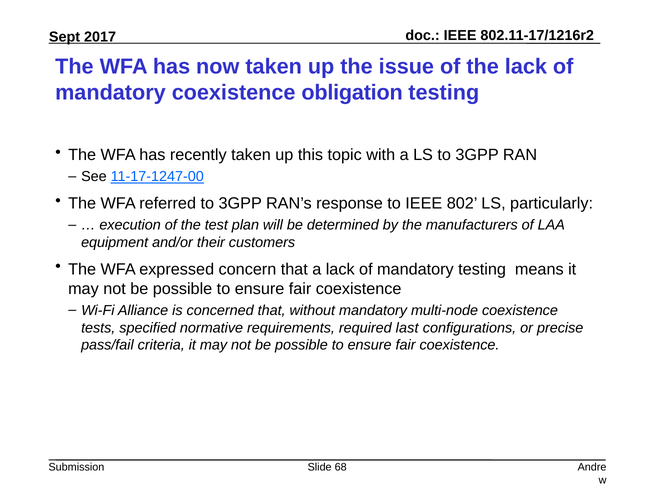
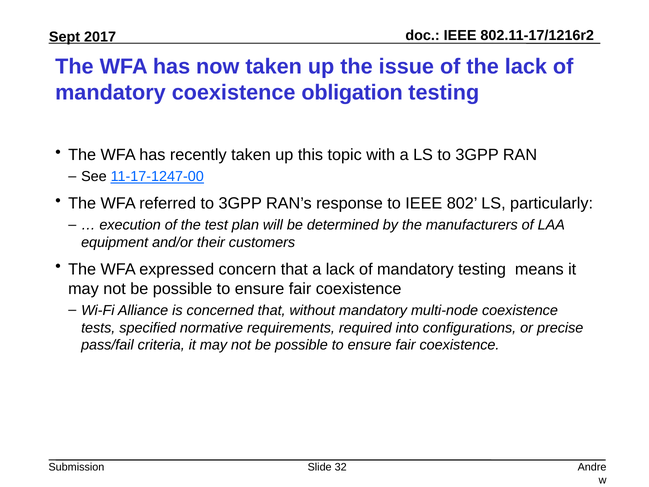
last: last -> into (407, 328)
68: 68 -> 32 (341, 467)
